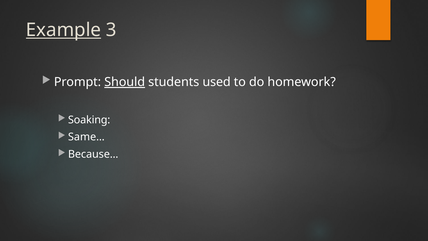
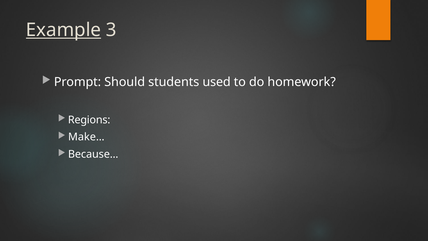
Should underline: present -> none (125, 82)
Soaking: Soaking -> Regions (89, 120)
Same…: Same… -> Make… (86, 137)
